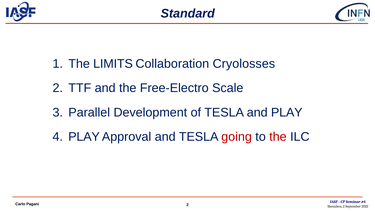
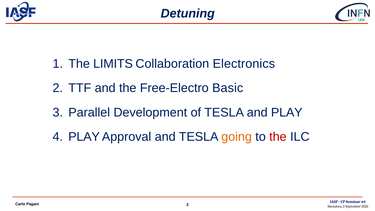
Standard: Standard -> Detuning (188, 13)
Cryolosses: Cryolosses -> Electronics (244, 64)
Scale: Scale -> Basic (228, 88)
going colour: red -> orange (237, 137)
